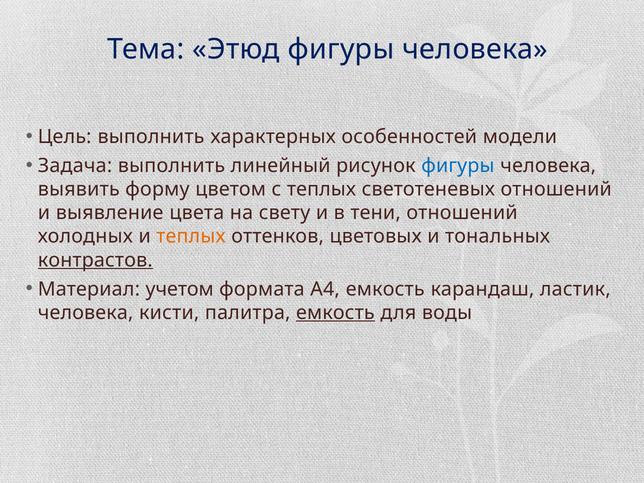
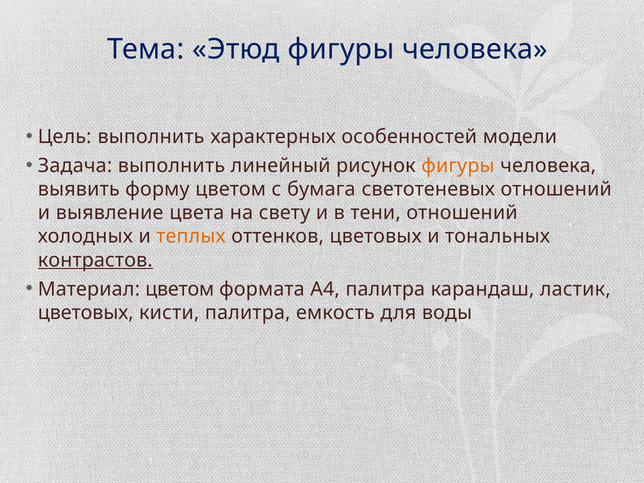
фигуры colour: blue -> orange (458, 166)
с теплых: теплых -> бумага (321, 189)
Материал учетом: учетом -> цветом (180, 289)
А4 емкость: емкость -> палитра (385, 289)
человека: человека -> цветовых (86, 313)
емкость underline: present -> none (335, 313)
